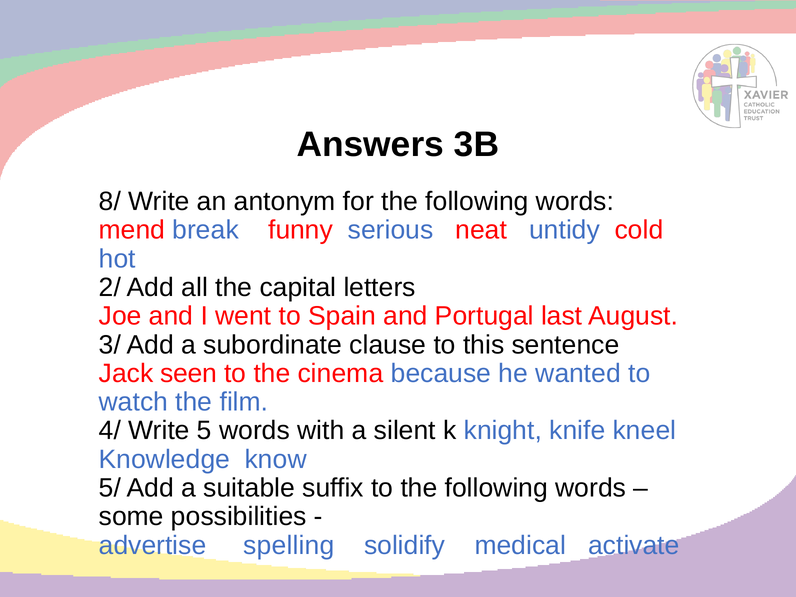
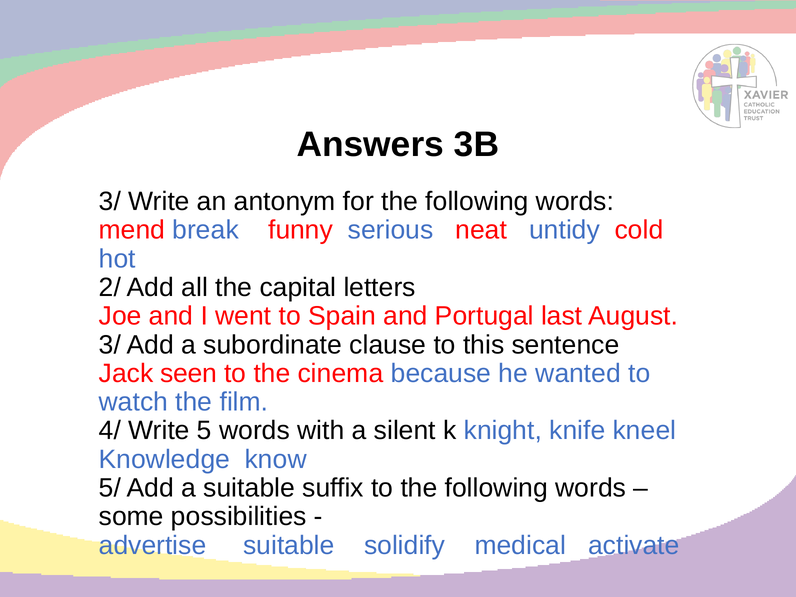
8/: 8/ -> 3/ (110, 202)
advertise spelling: spelling -> suitable (289, 545)
